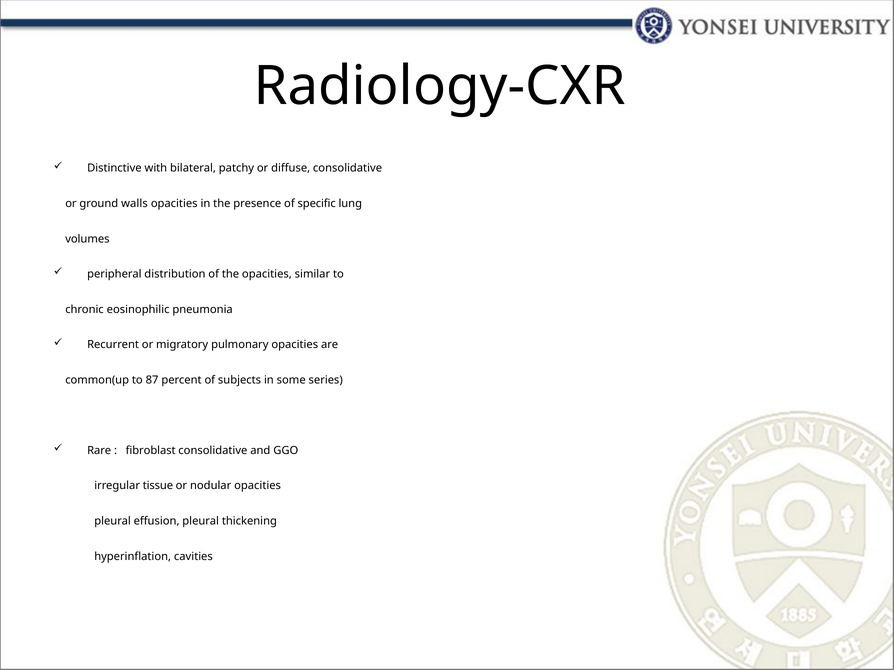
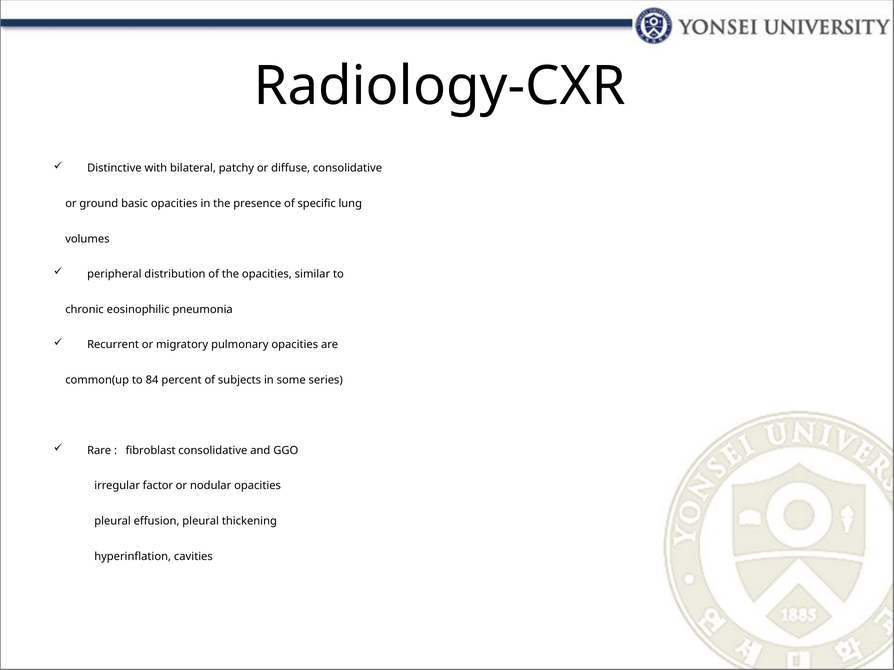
walls: walls -> basic (135, 204)
87: 87 -> 84 (152, 380)
tissue: tissue -> factor (158, 486)
